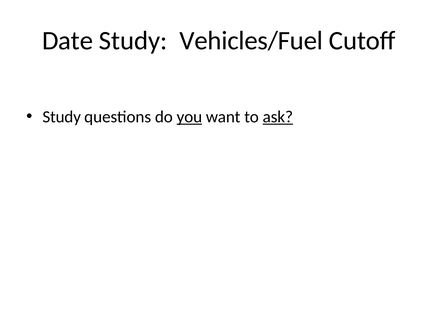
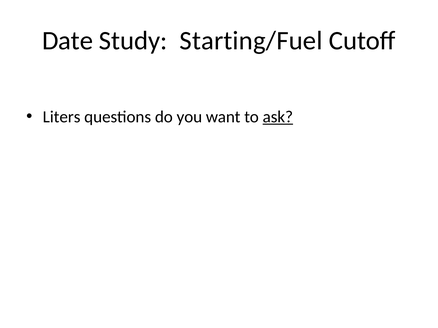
Vehicles/Fuel: Vehicles/Fuel -> Starting/Fuel (251, 41)
Study: Study -> Liters (62, 117)
you underline: present -> none (189, 117)
